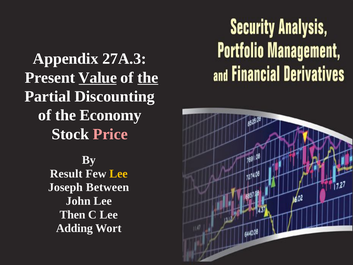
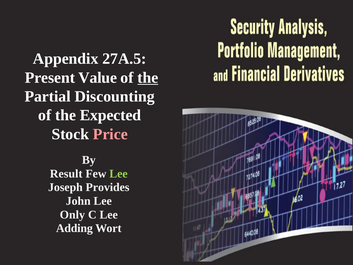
27A.3: 27A.3 -> 27A.5 (124, 59)
Value underline: present -> none (98, 78)
Economy: Economy -> Expected (110, 115)
Lee colour: yellow -> light green (119, 174)
Between: Between -> Provides (108, 187)
Then: Then -> Only (72, 214)
